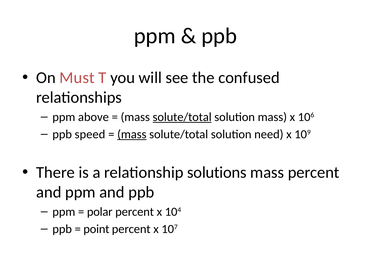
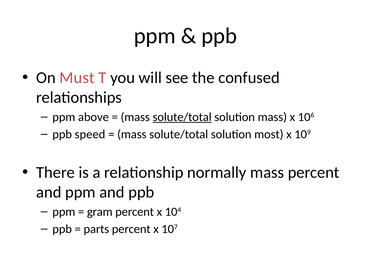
mass underline: present -> none (132, 134)
need: need -> most (269, 134)
solutions: solutions -> normally (217, 173)
polar: polar -> gram (100, 212)
point: point -> parts (96, 229)
